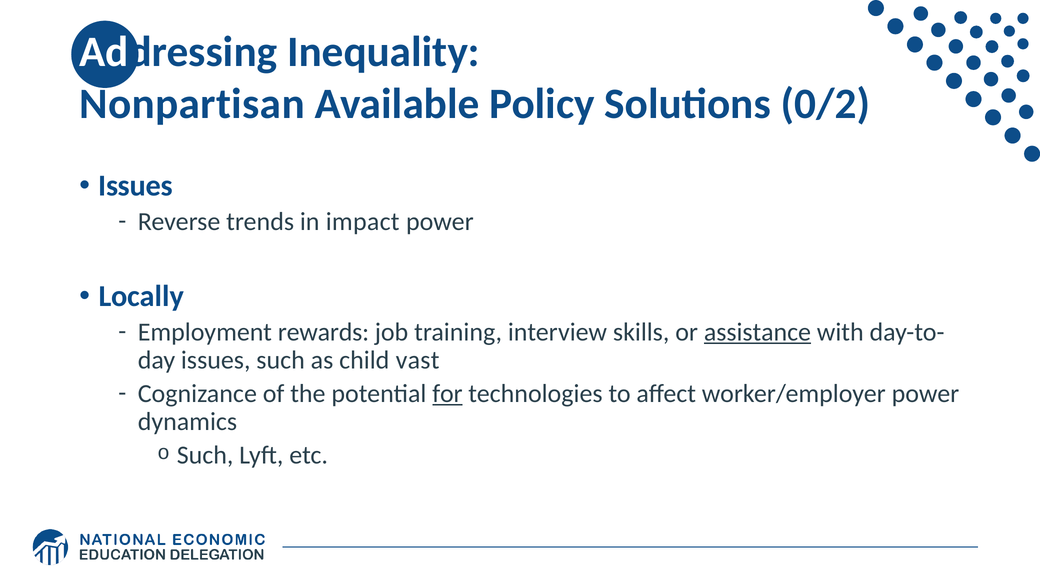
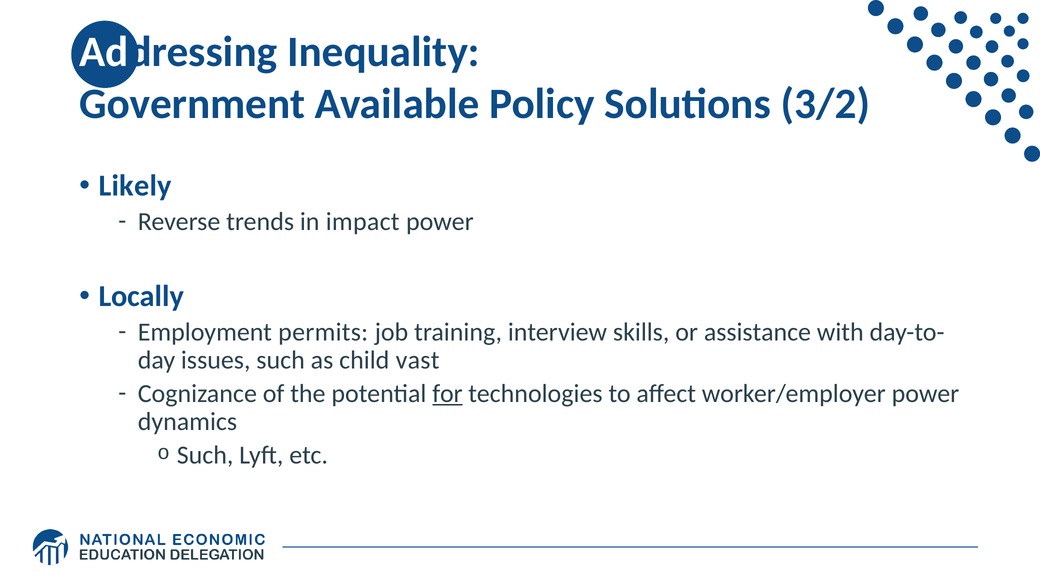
Nonpartisan: Nonpartisan -> Government (192, 104)
0/2: 0/2 -> 3/2 (825, 104)
Issues: Issues -> Likely (135, 186)
rewards: rewards -> permits (323, 332)
assistance underline: present -> none (757, 332)
